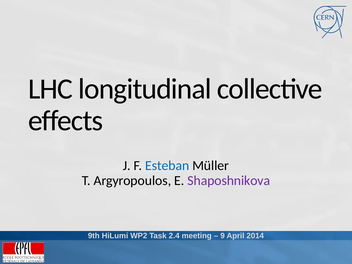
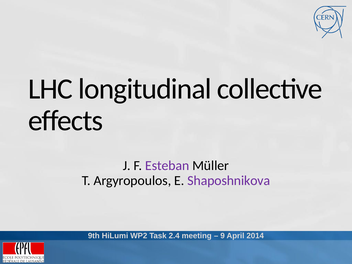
Esteban colour: blue -> purple (167, 166)
